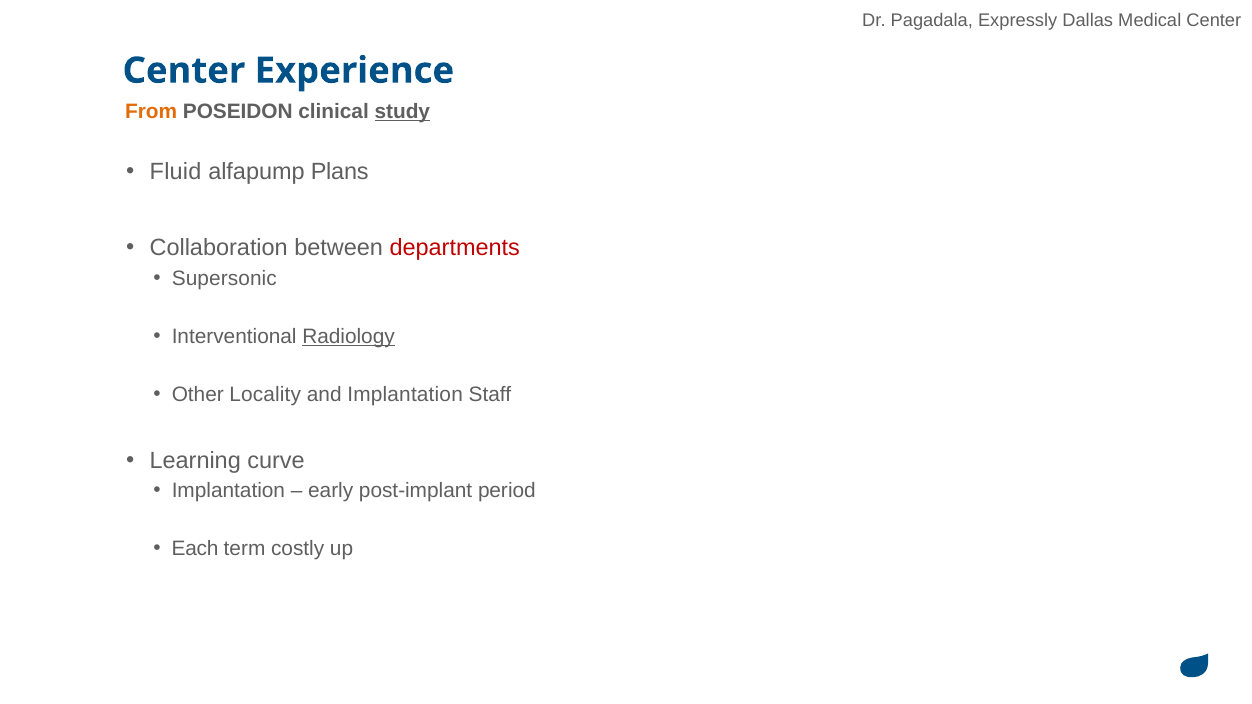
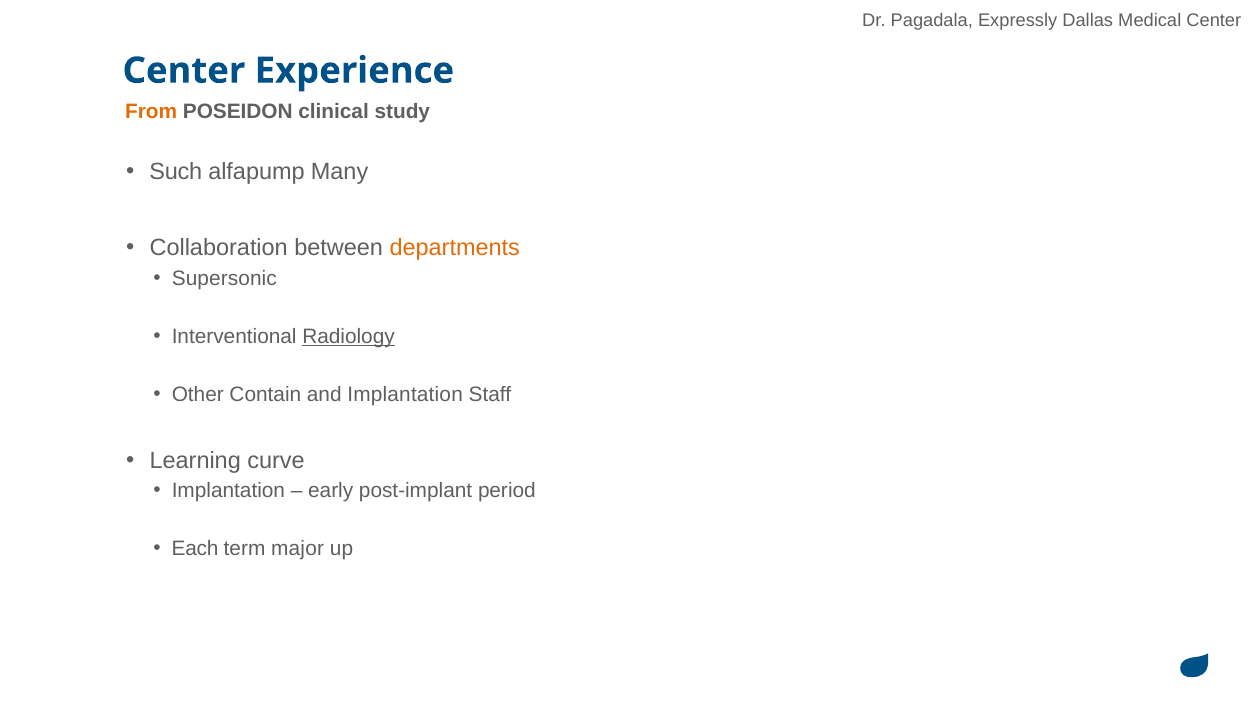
study underline: present -> none (402, 111)
Fluid: Fluid -> Such (176, 171)
Plans: Plans -> Many (340, 171)
departments colour: red -> orange (455, 248)
Locality: Locality -> Contain (265, 395)
costly: costly -> major (298, 549)
